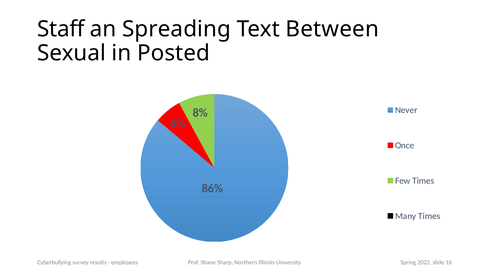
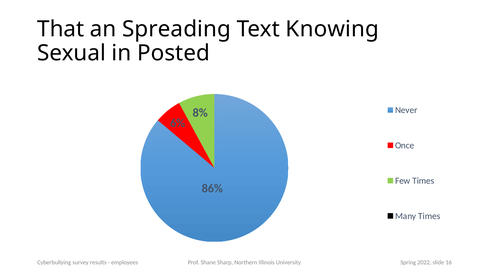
Staff: Staff -> That (61, 29)
Between: Between -> Knowing (332, 29)
